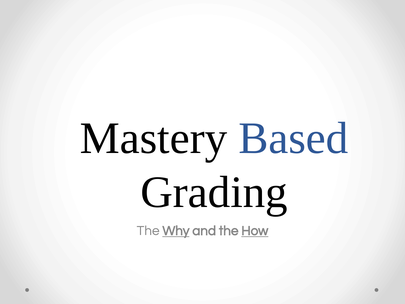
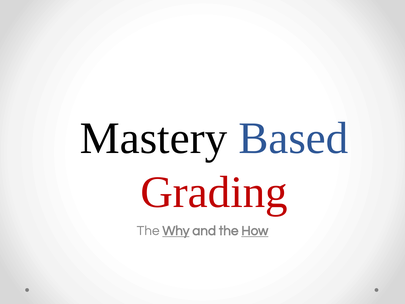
Grading colour: black -> red (214, 192)
